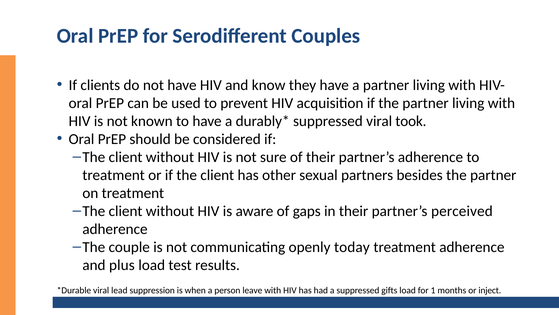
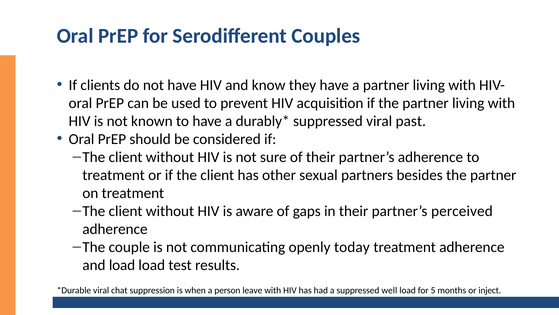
took: took -> past (411, 121)
and plus: plus -> load (122, 265)
lead: lead -> chat (119, 290)
gifts: gifts -> well (389, 290)
1: 1 -> 5 (433, 290)
